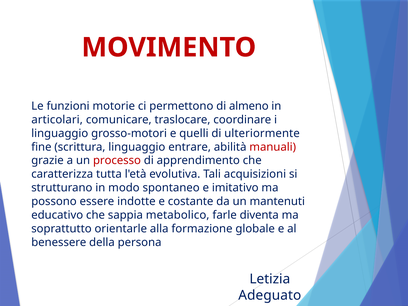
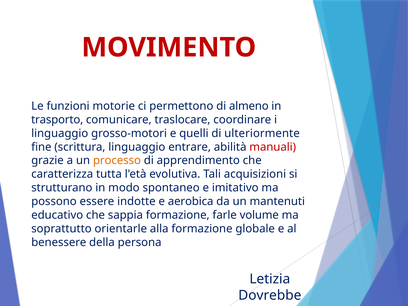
articolari: articolari -> trasporto (57, 120)
processo colour: red -> orange (117, 161)
costante: costante -> aerobica (191, 201)
sappia metabolico: metabolico -> formazione (178, 215)
diventa: diventa -> volume (259, 215)
Adeguato: Adeguato -> Dovrebbe (270, 295)
